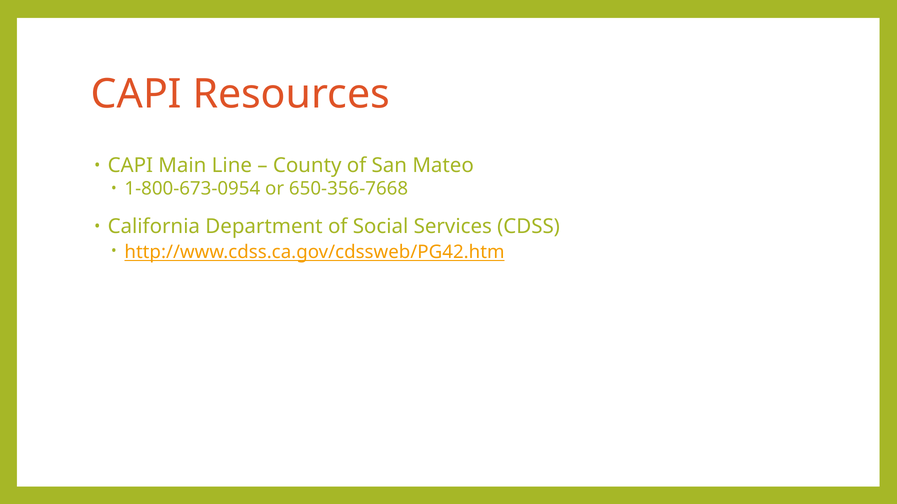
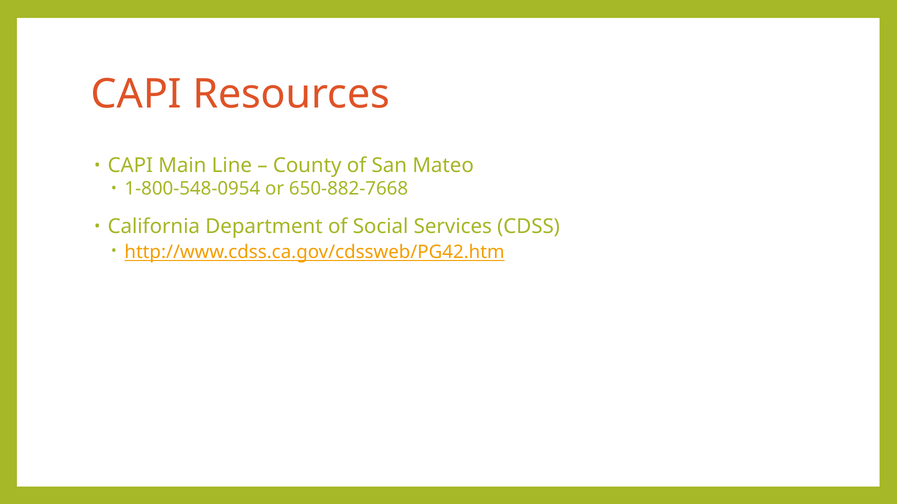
1-800-673-0954: 1-800-673-0954 -> 1-800-548-0954 (192, 189)
650-356-7668: 650-356-7668 -> 650-882-7668 (349, 189)
